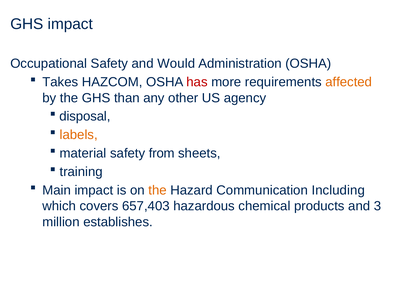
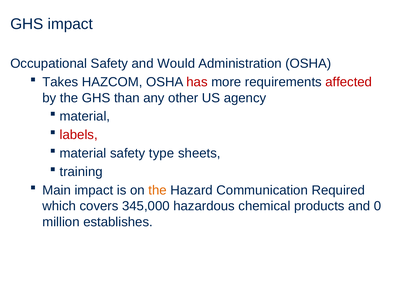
affected colour: orange -> red (349, 82)
disposal: disposal -> material (85, 116)
labels colour: orange -> red (79, 135)
from: from -> type (162, 153)
Including: Including -> Required (338, 190)
657,403: 657,403 -> 345,000 (146, 206)
3: 3 -> 0 (378, 206)
